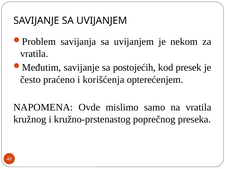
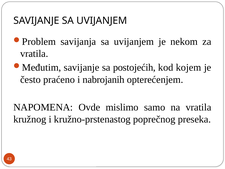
presek: presek -> kojem (189, 67)
korišćenja: korišćenja -> nabrojanih (104, 79)
